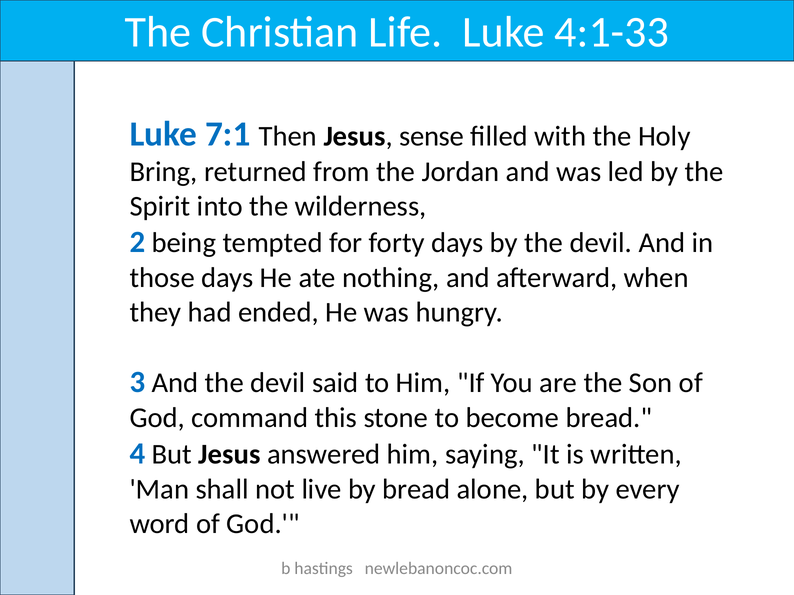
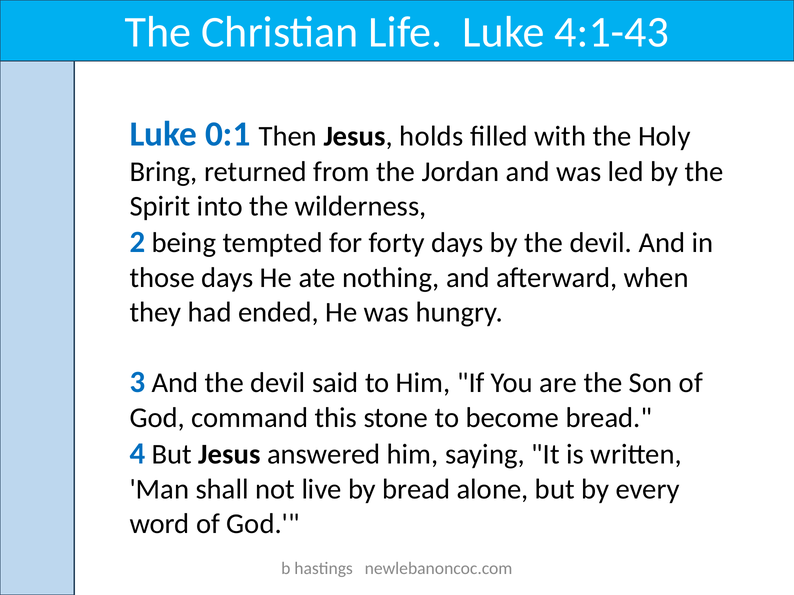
4:1-33: 4:1-33 -> 4:1-43 (612, 32)
7:1: 7:1 -> 0:1 (228, 134)
sense: sense -> holds (431, 136)
